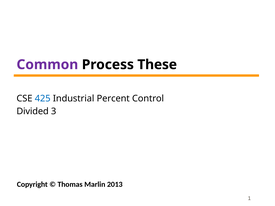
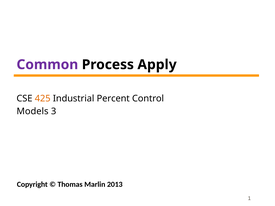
These: These -> Apply (157, 65)
425 colour: blue -> orange (43, 99)
Divided: Divided -> Models (33, 111)
